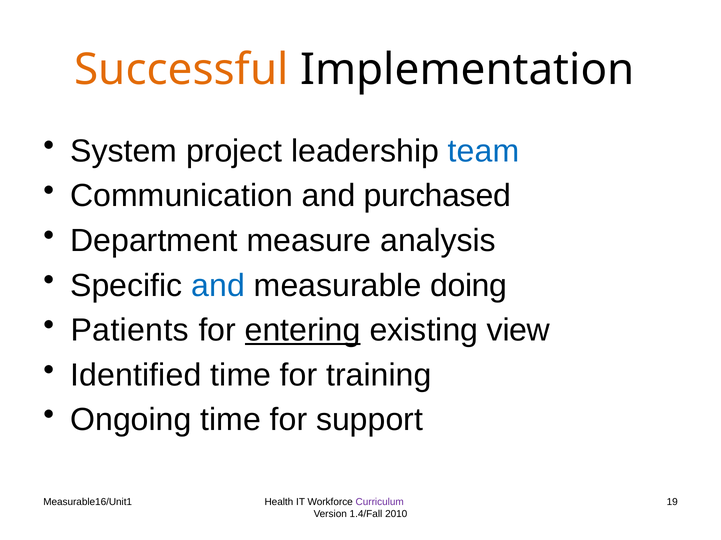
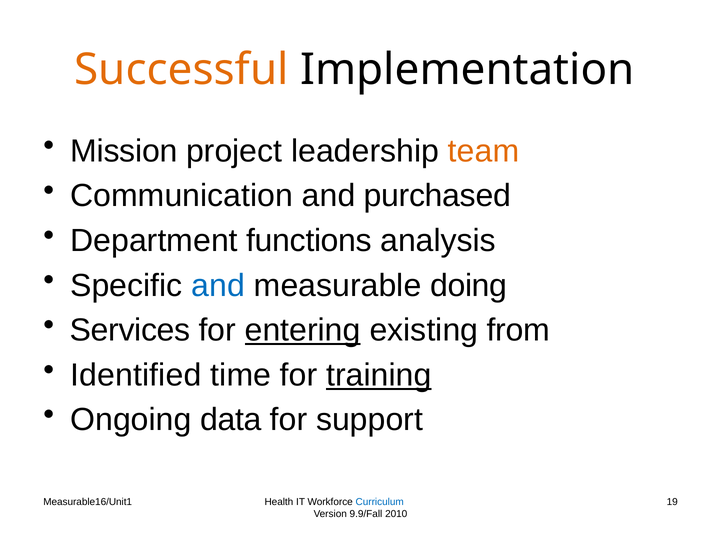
System: System -> Mission (124, 151)
team colour: blue -> orange (484, 151)
measure: measure -> functions (309, 241)
Patients: Patients -> Services (130, 331)
view: view -> from (518, 331)
training underline: none -> present (379, 376)
Ongoing time: time -> data (231, 421)
Curriculum colour: purple -> blue (380, 503)
1.4/Fall: 1.4/Fall -> 9.9/Fall (366, 515)
